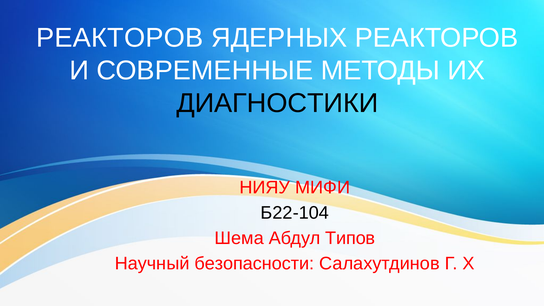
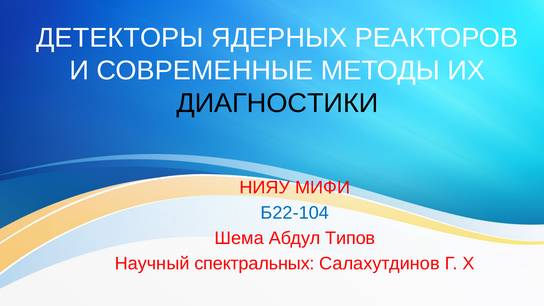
РЕАКТОРОВ: РЕАКТОРОВ -> ДЕТЕКТОРЫ (120, 38)
Б22-104 colour: black -> blue (295, 213)
безопасности: безопасности -> спектральных (255, 264)
